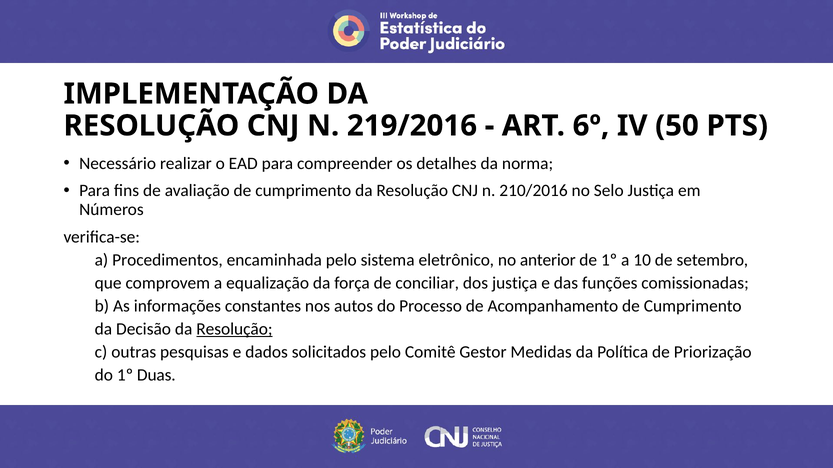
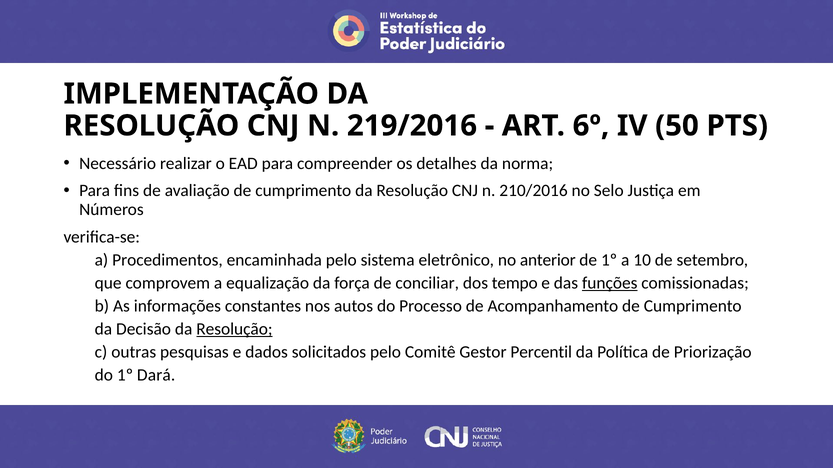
dos justiça: justiça -> tempo (515, 283)
funções underline: none -> present (610, 283)
Medidas: Medidas -> Percentil (541, 352)
Duas: Duas -> Dará (156, 376)
